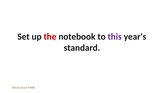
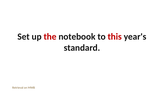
this colour: purple -> red (115, 36)
